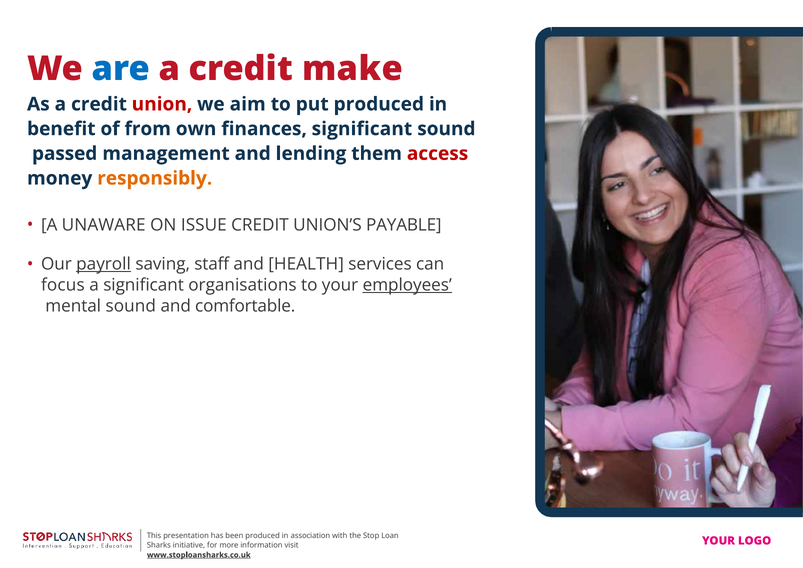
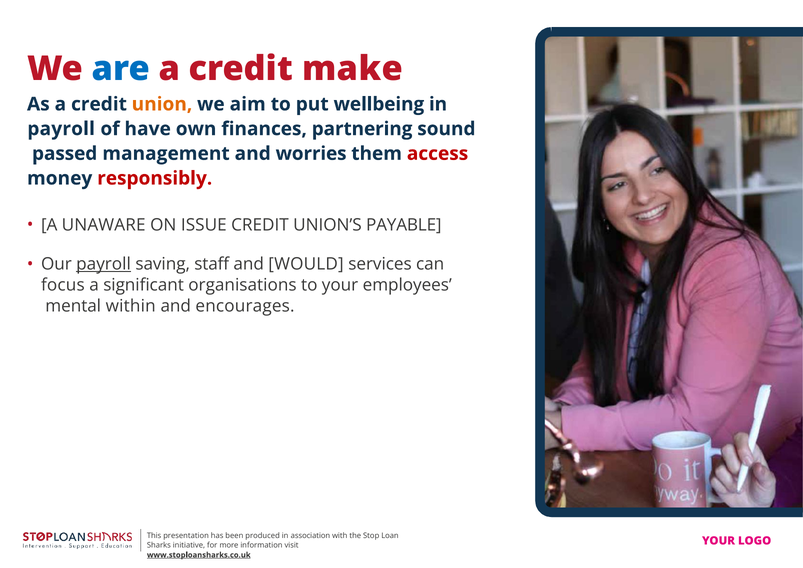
union colour: red -> orange (162, 104)
put produced: produced -> wellbeing (379, 104)
benefit: benefit -> payroll (61, 129)
from: from -> have (148, 129)
finances significant: significant -> partnering (362, 129)
lending: lending -> worries (311, 154)
responsibly colour: orange -> red (155, 178)
HEALTH: HEALTH -> WOULD (306, 264)
employees underline: present -> none (407, 285)
mental sound: sound -> within (131, 306)
comfortable: comfortable -> encourages (245, 306)
